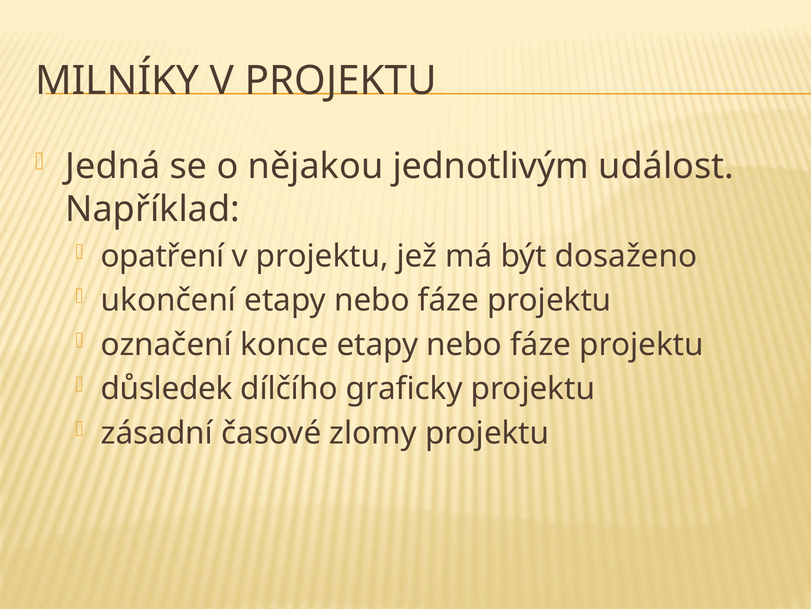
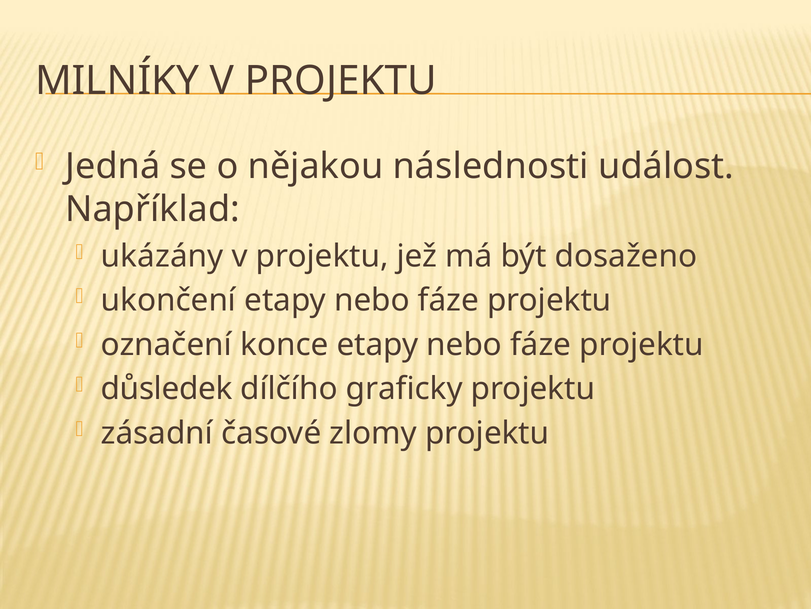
jednotlivým: jednotlivým -> následnosti (491, 166)
opatření: opatření -> ukázány (162, 256)
